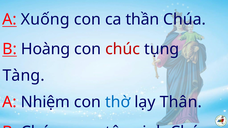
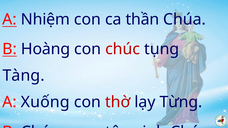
Xuống: Xuống -> Nhiệm (45, 19)
Nhiệm: Nhiệm -> Xuống (45, 102)
thờ colour: blue -> red (118, 102)
Thân: Thân -> Từng (181, 102)
